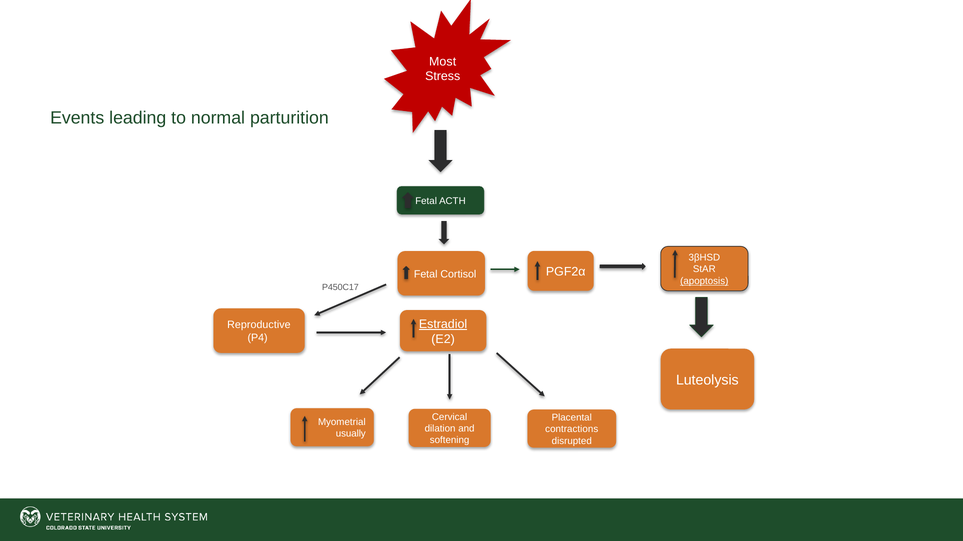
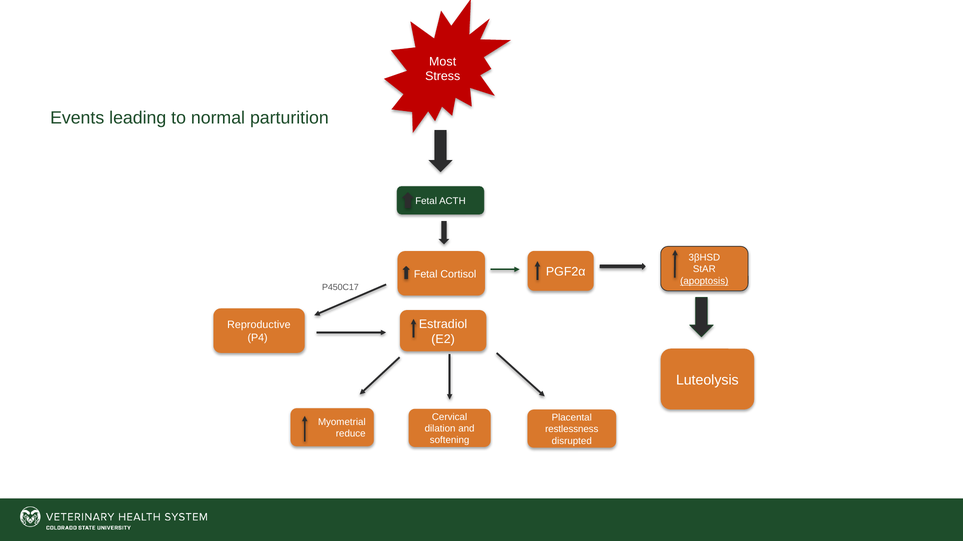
Estradiol underline: present -> none (443, 324)
contractions: contractions -> restlessness (572, 430)
usually: usually -> reduce (351, 434)
